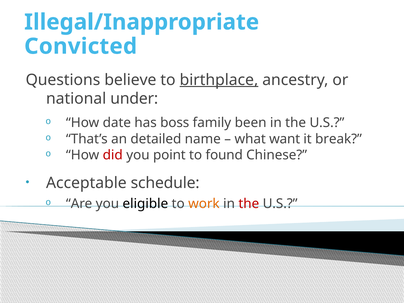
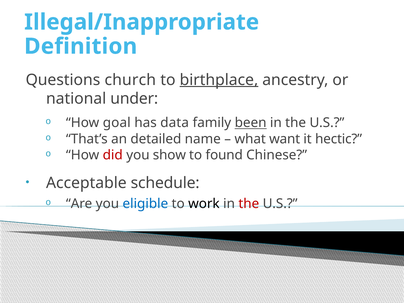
Convicted: Convicted -> Definition (81, 46)
believe: believe -> church (130, 80)
date: date -> goal (117, 123)
boss: boss -> data (175, 123)
been underline: none -> present (251, 123)
break: break -> hectic (339, 139)
point: point -> show (169, 155)
eligible colour: black -> blue (145, 204)
work colour: orange -> black (204, 204)
